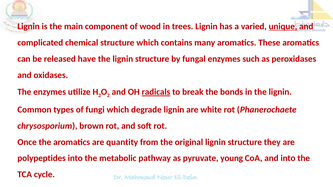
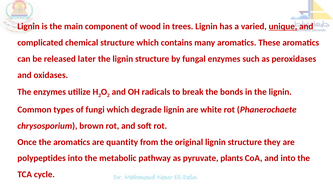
have: have -> later (87, 59)
radicals underline: present -> none (156, 92)
young: young -> plants (232, 159)
